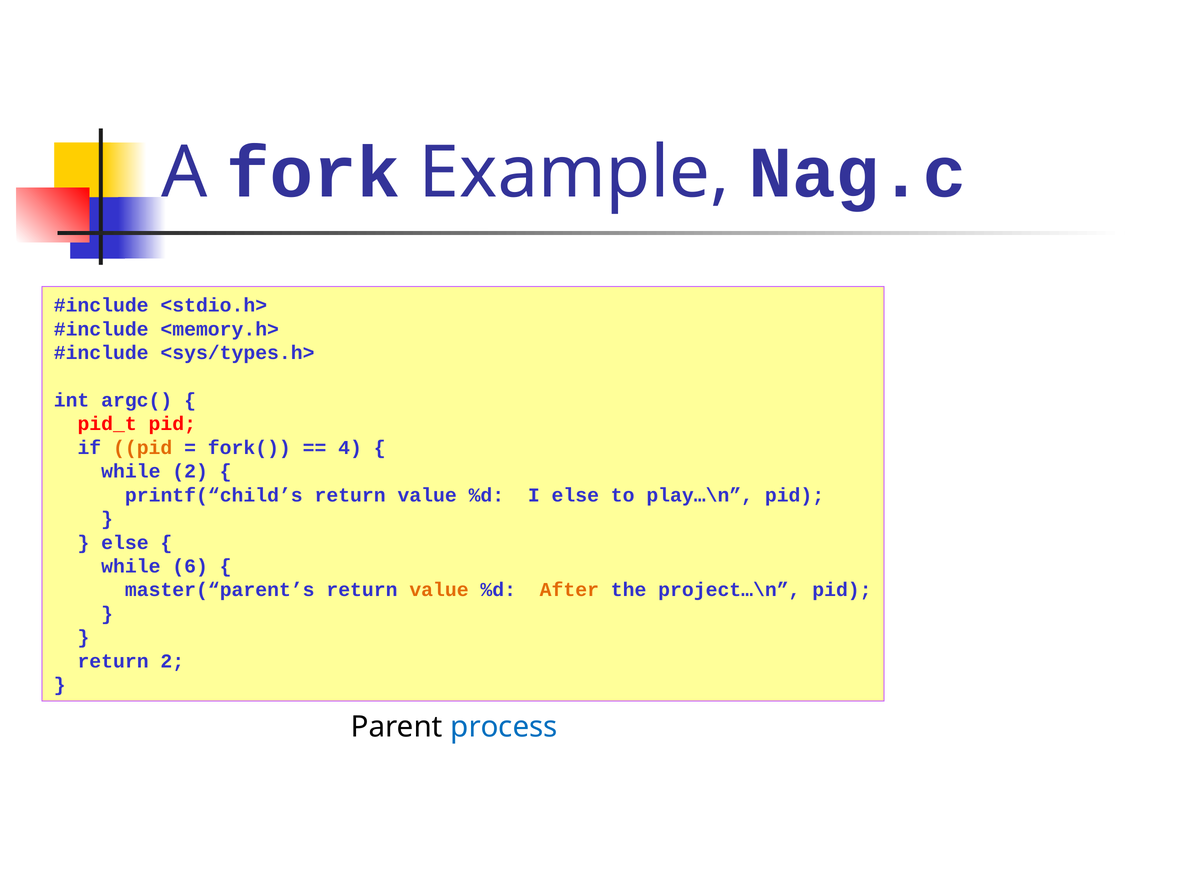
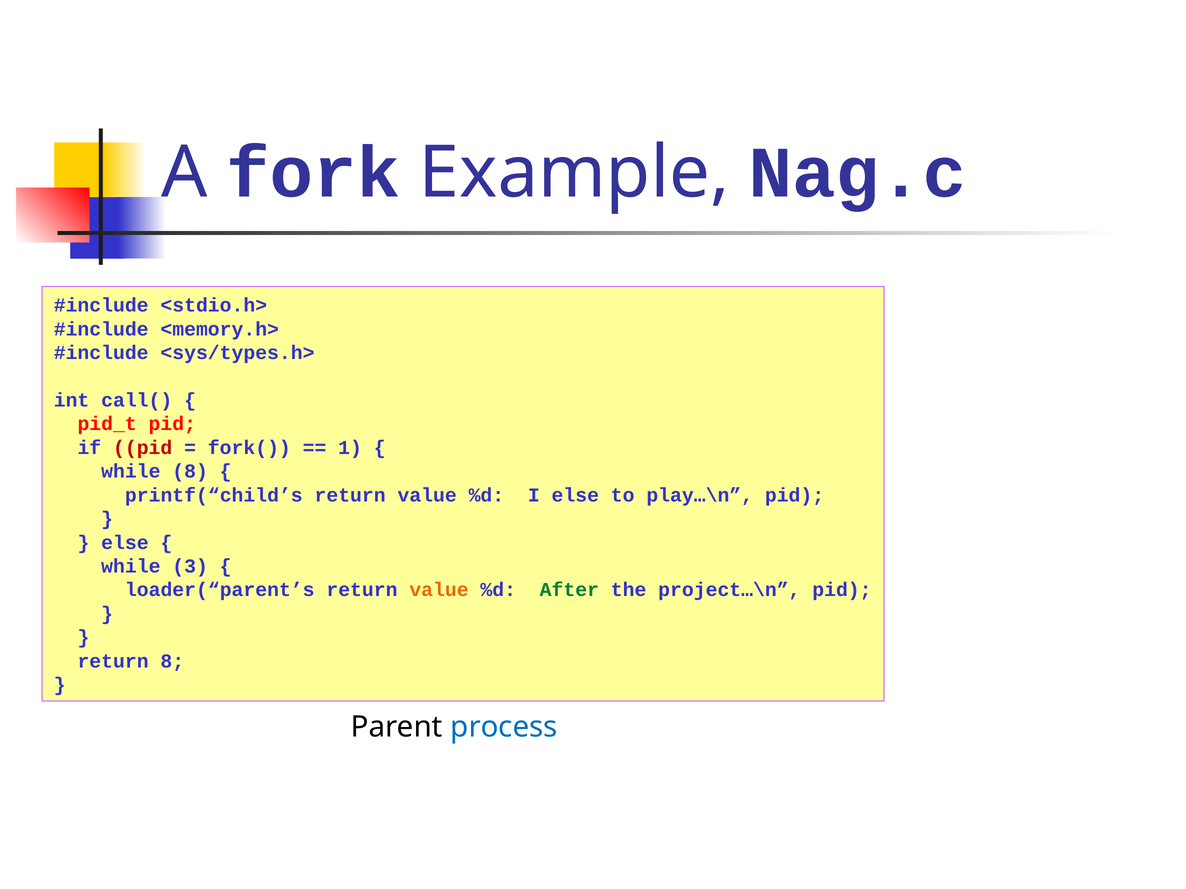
argc(: argc( -> call( (137, 401)
pid colour: orange -> red (143, 448)
4: 4 -> 1 (350, 448)
while 2: 2 -> 8 (190, 472)
6: 6 -> 3 (190, 567)
master(“parent’s: master(“parent’s -> loader(“parent’s (220, 590)
After colour: orange -> green (569, 590)
return 2: 2 -> 8 (172, 661)
